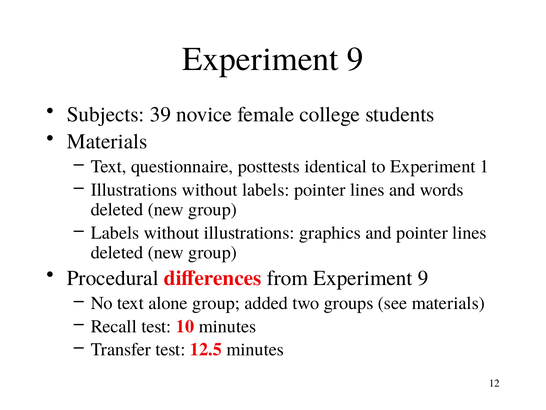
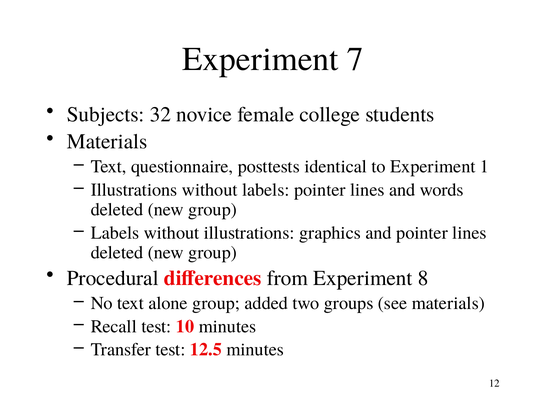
9: 9 -> 7 (355, 59)
39: 39 -> 32 (160, 114)
from Experiment 9: 9 -> 8 (423, 278)
